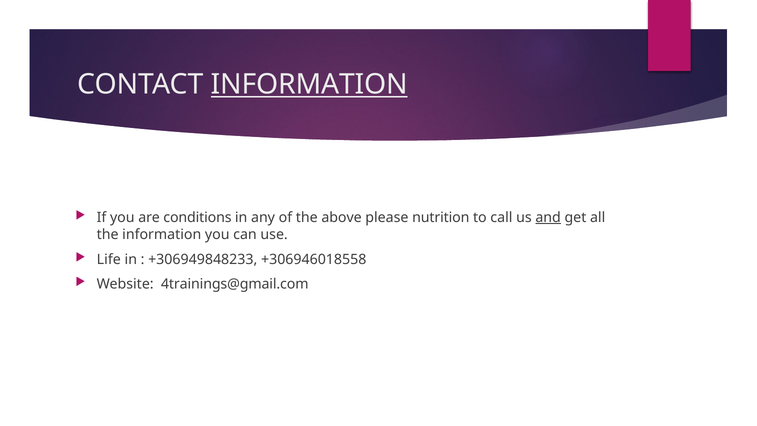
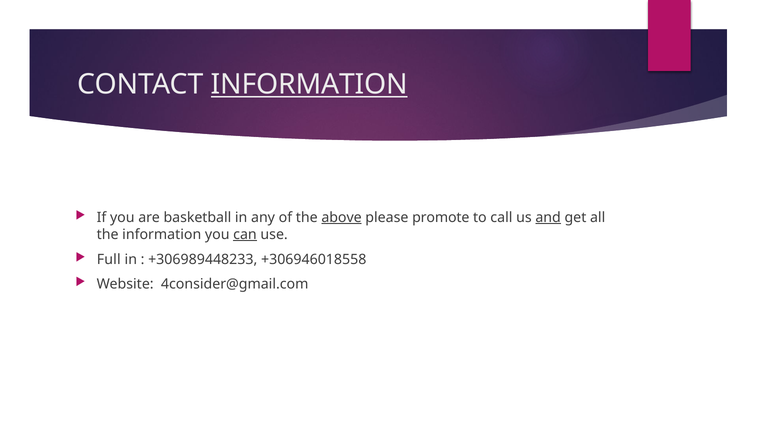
conditions: conditions -> basketball (197, 217)
above underline: none -> present (342, 217)
nutrition: nutrition -> promote (441, 217)
can underline: none -> present (245, 234)
Life: Life -> Full (109, 259)
+306949848233: +306949848233 -> +306989448233 (203, 259)
4trainings@gmail.com: 4trainings@gmail.com -> 4consider@gmail.com (235, 284)
